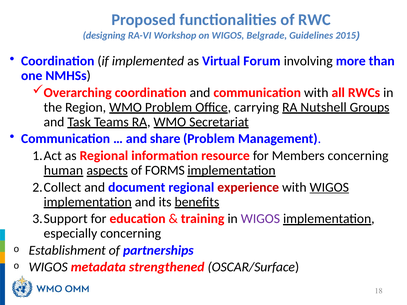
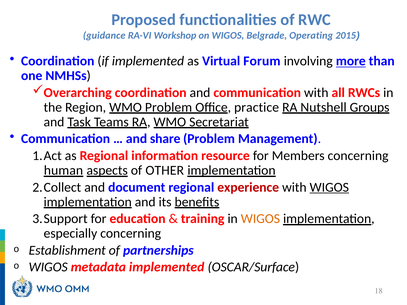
designing: designing -> guidance (104, 35)
Guidelines: Guidelines -> Operating (311, 35)
more underline: none -> present (351, 61)
carrying: carrying -> practice (257, 107)
FORMS: FORMS -> OTHER (165, 170)
WIGOS colour: purple -> orange (260, 219)
metadata strengthened: strengthened -> implemented (167, 267)
